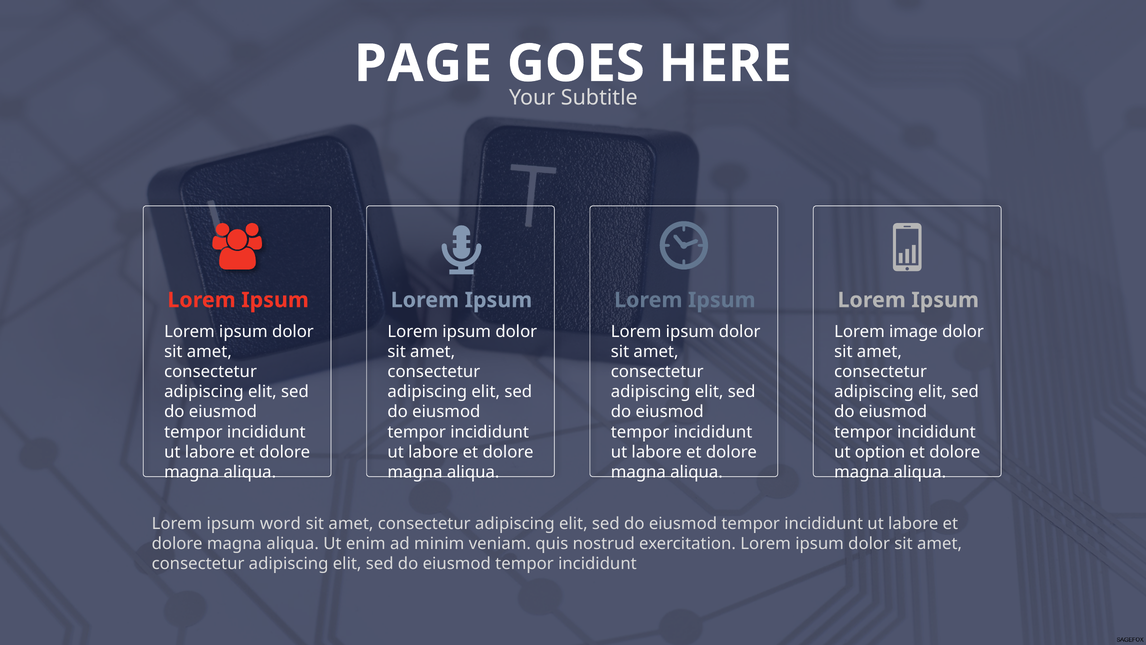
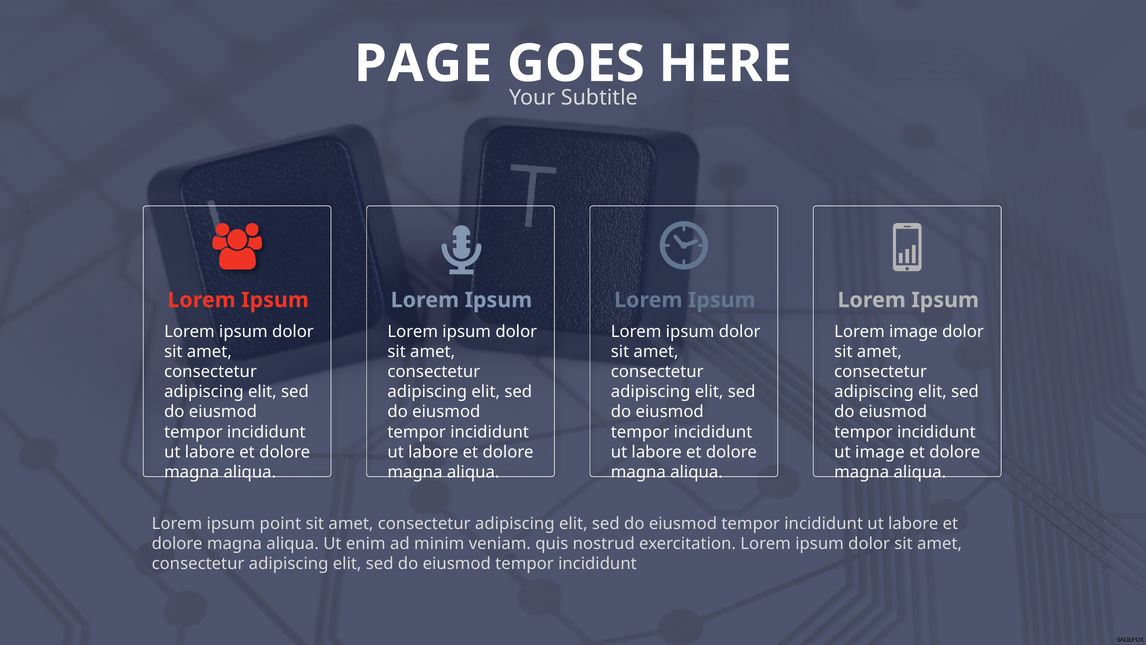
ut option: option -> image (880, 452)
word: word -> point (280, 523)
